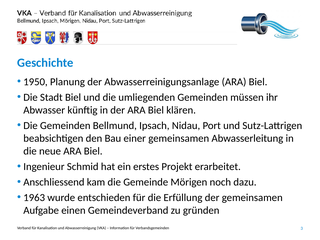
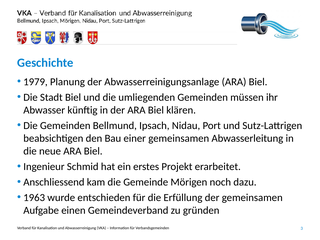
1950: 1950 -> 1979 (36, 82)
